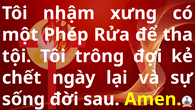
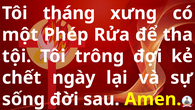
nhậm: nhậm -> tháng (69, 13)
